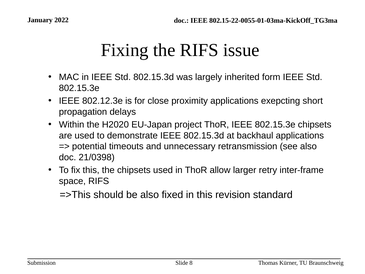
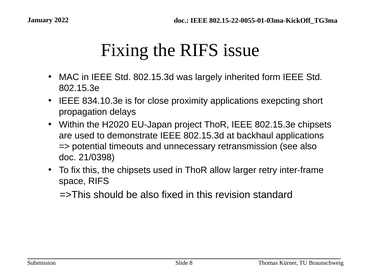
802.12.3e: 802.12.3e -> 834.10.3e (102, 101)
